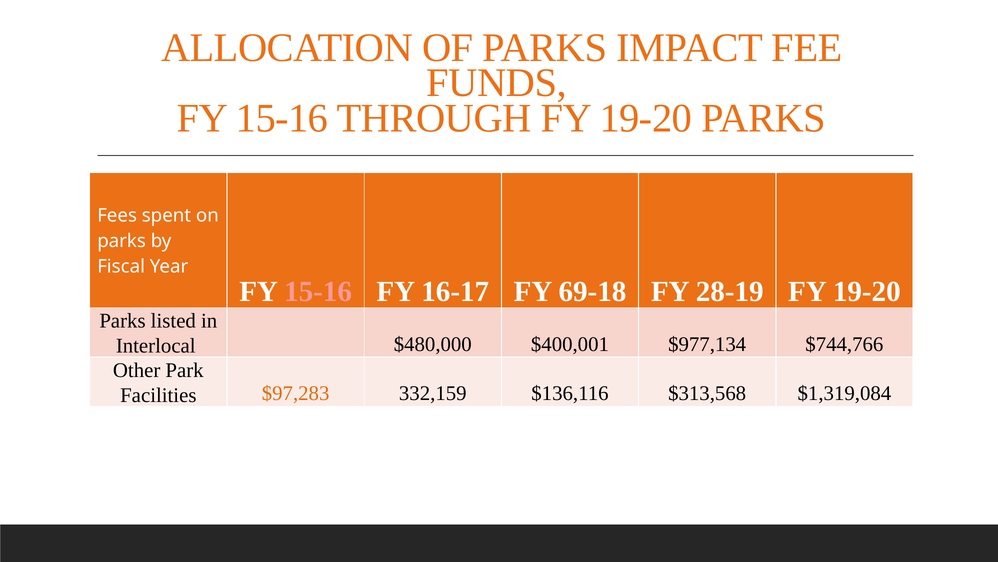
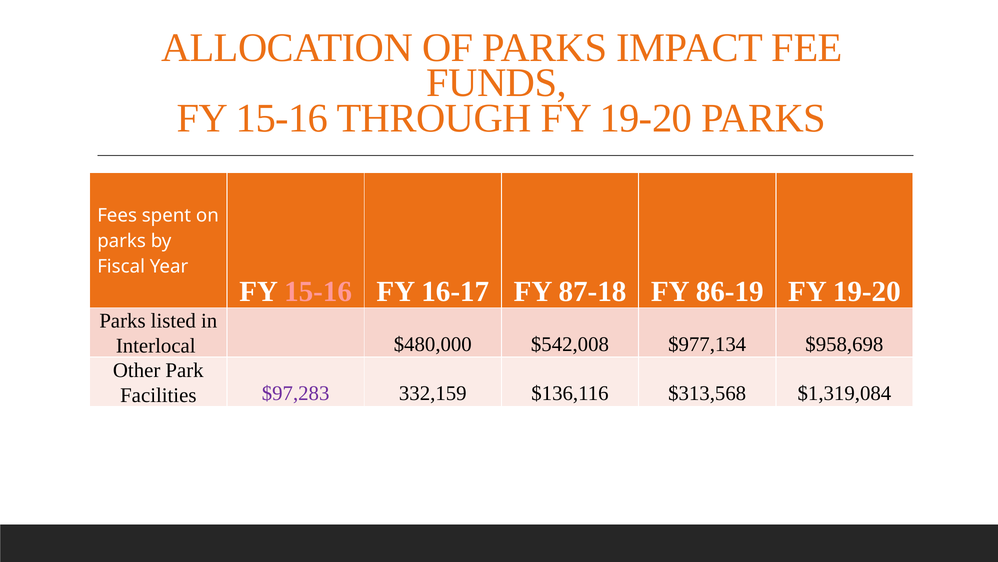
69-18: 69-18 -> 87-18 (592, 292)
28-19: 28-19 -> 86-19 (730, 292)
$400,001: $400,001 -> $542,008 (570, 344)
$744,766: $744,766 -> $958,698 (844, 344)
$97,283 colour: orange -> purple (296, 393)
